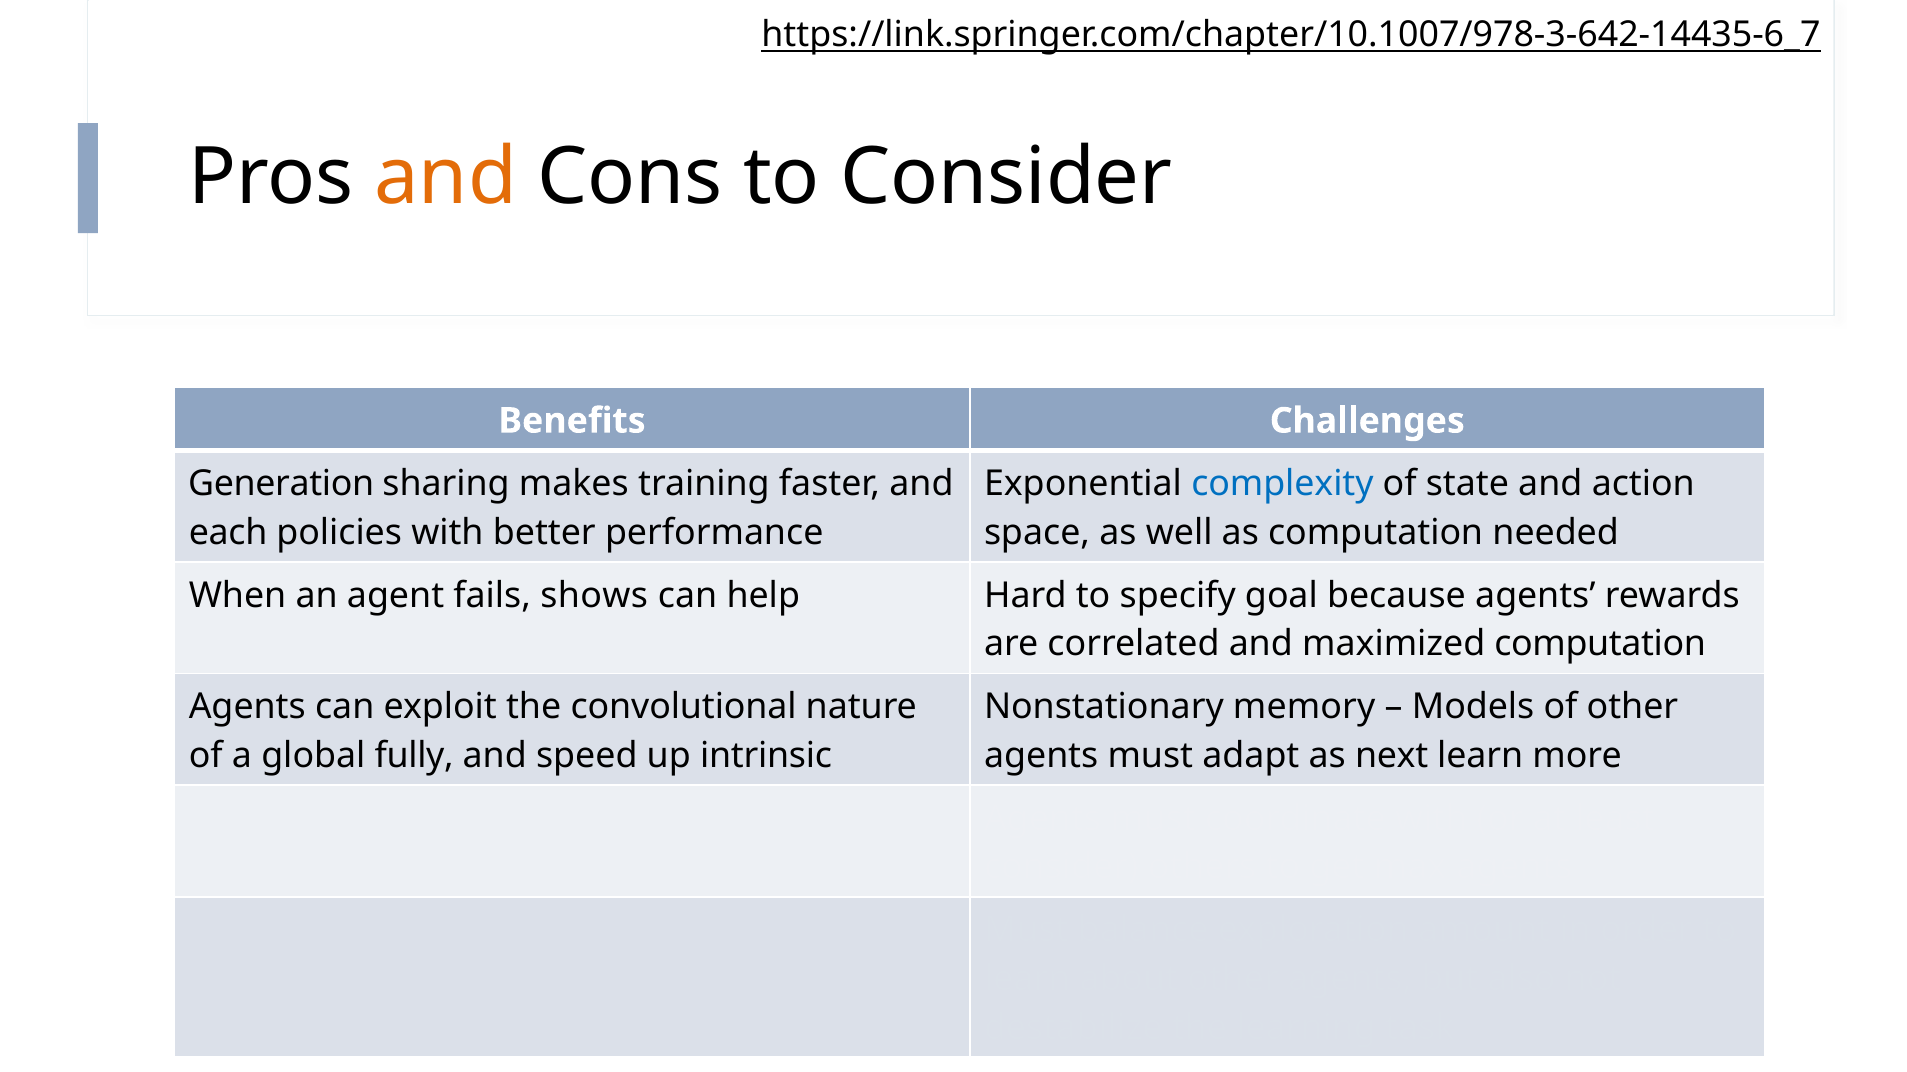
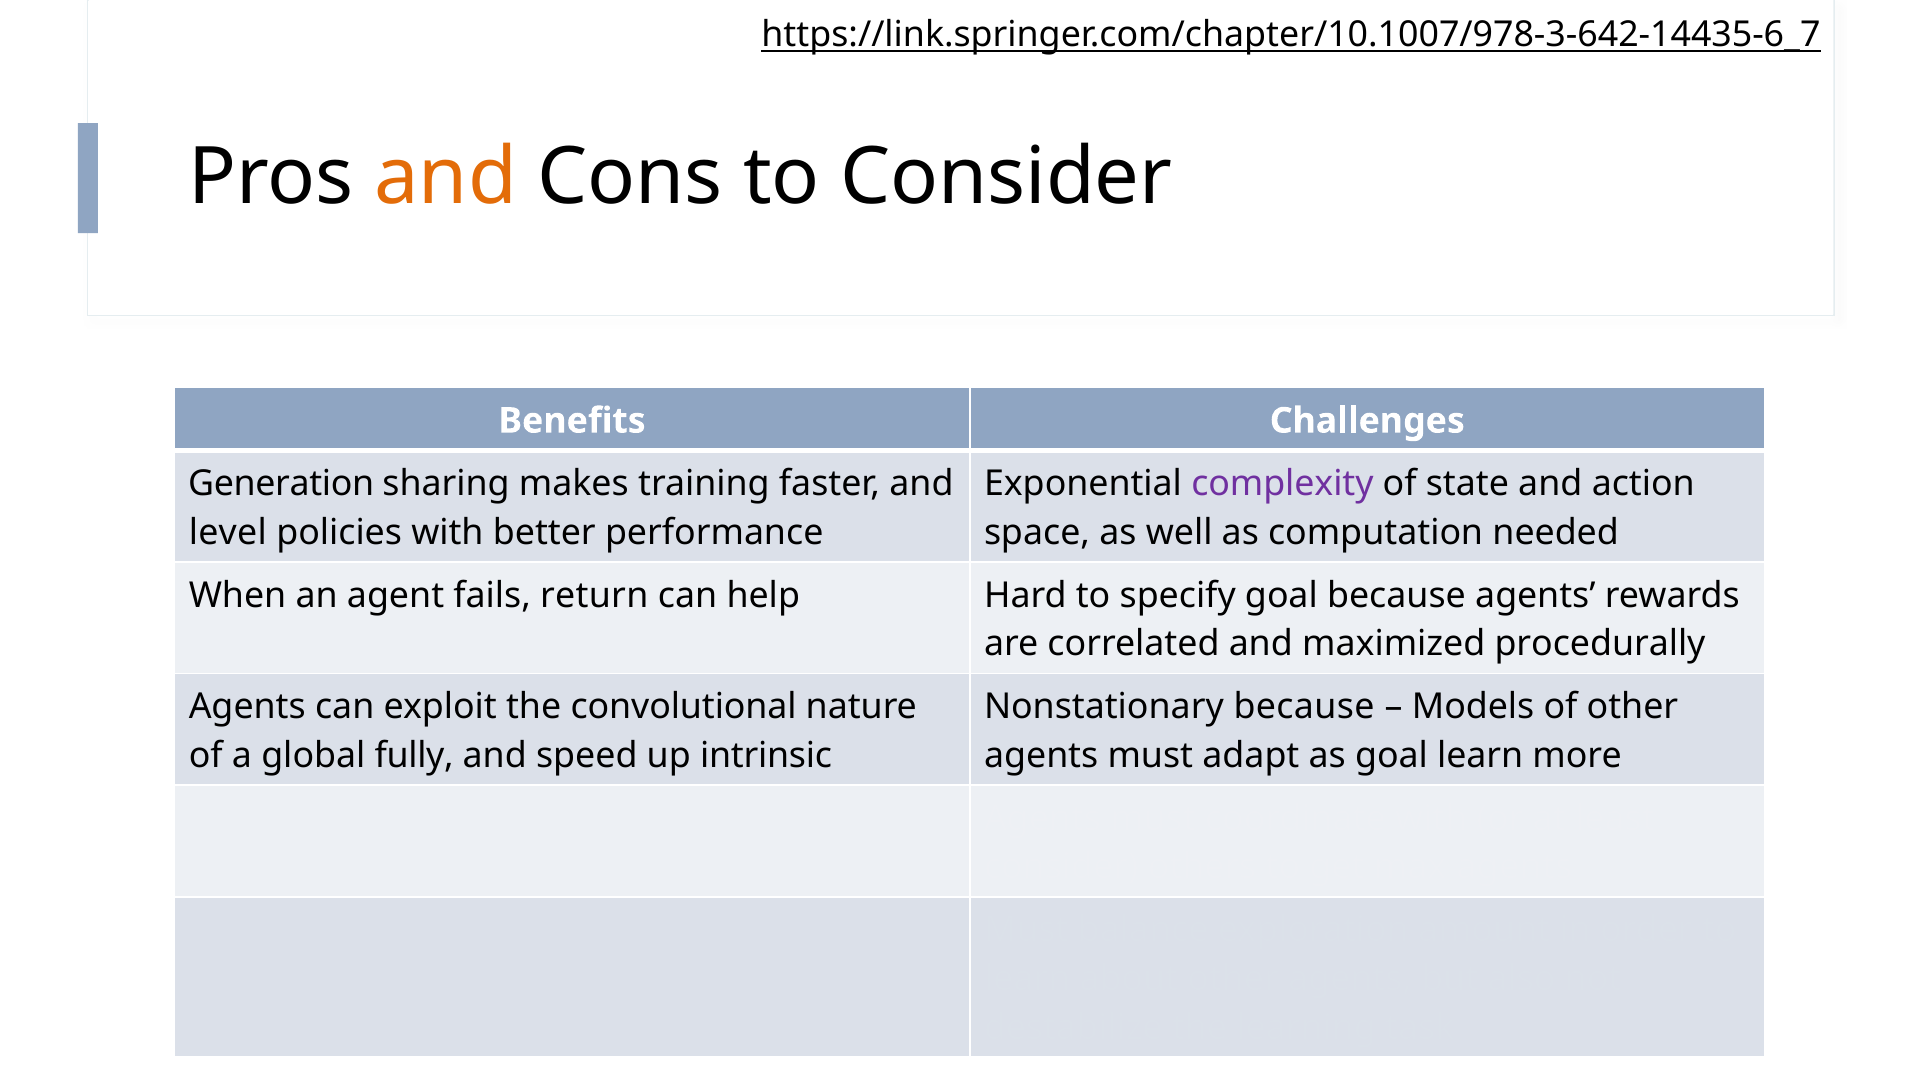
complexity colour: blue -> purple (1282, 484)
each: each -> level (228, 533)
shows: shows -> return (594, 596)
maximized computation: computation -> procedurally (1600, 644)
Nonstationary memory: memory -> because (1304, 707)
as next: next -> goal (1391, 756)
